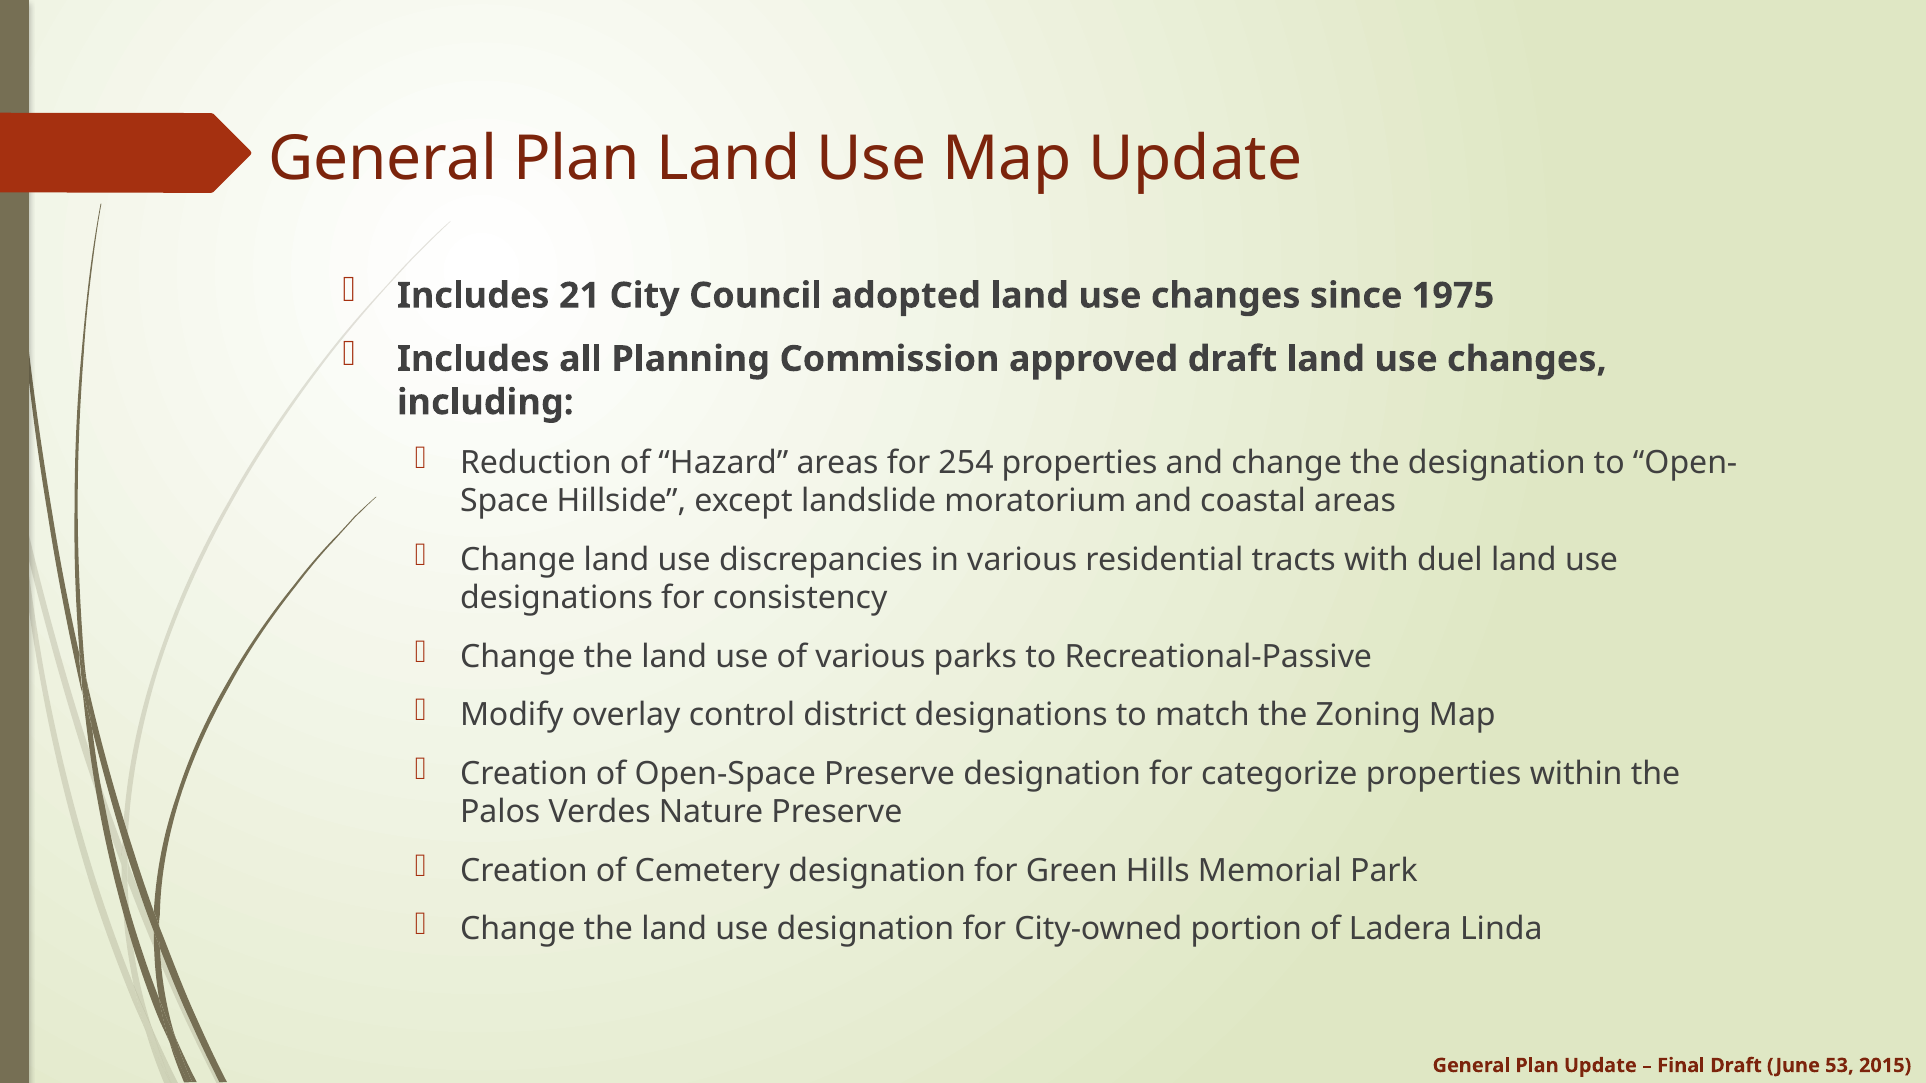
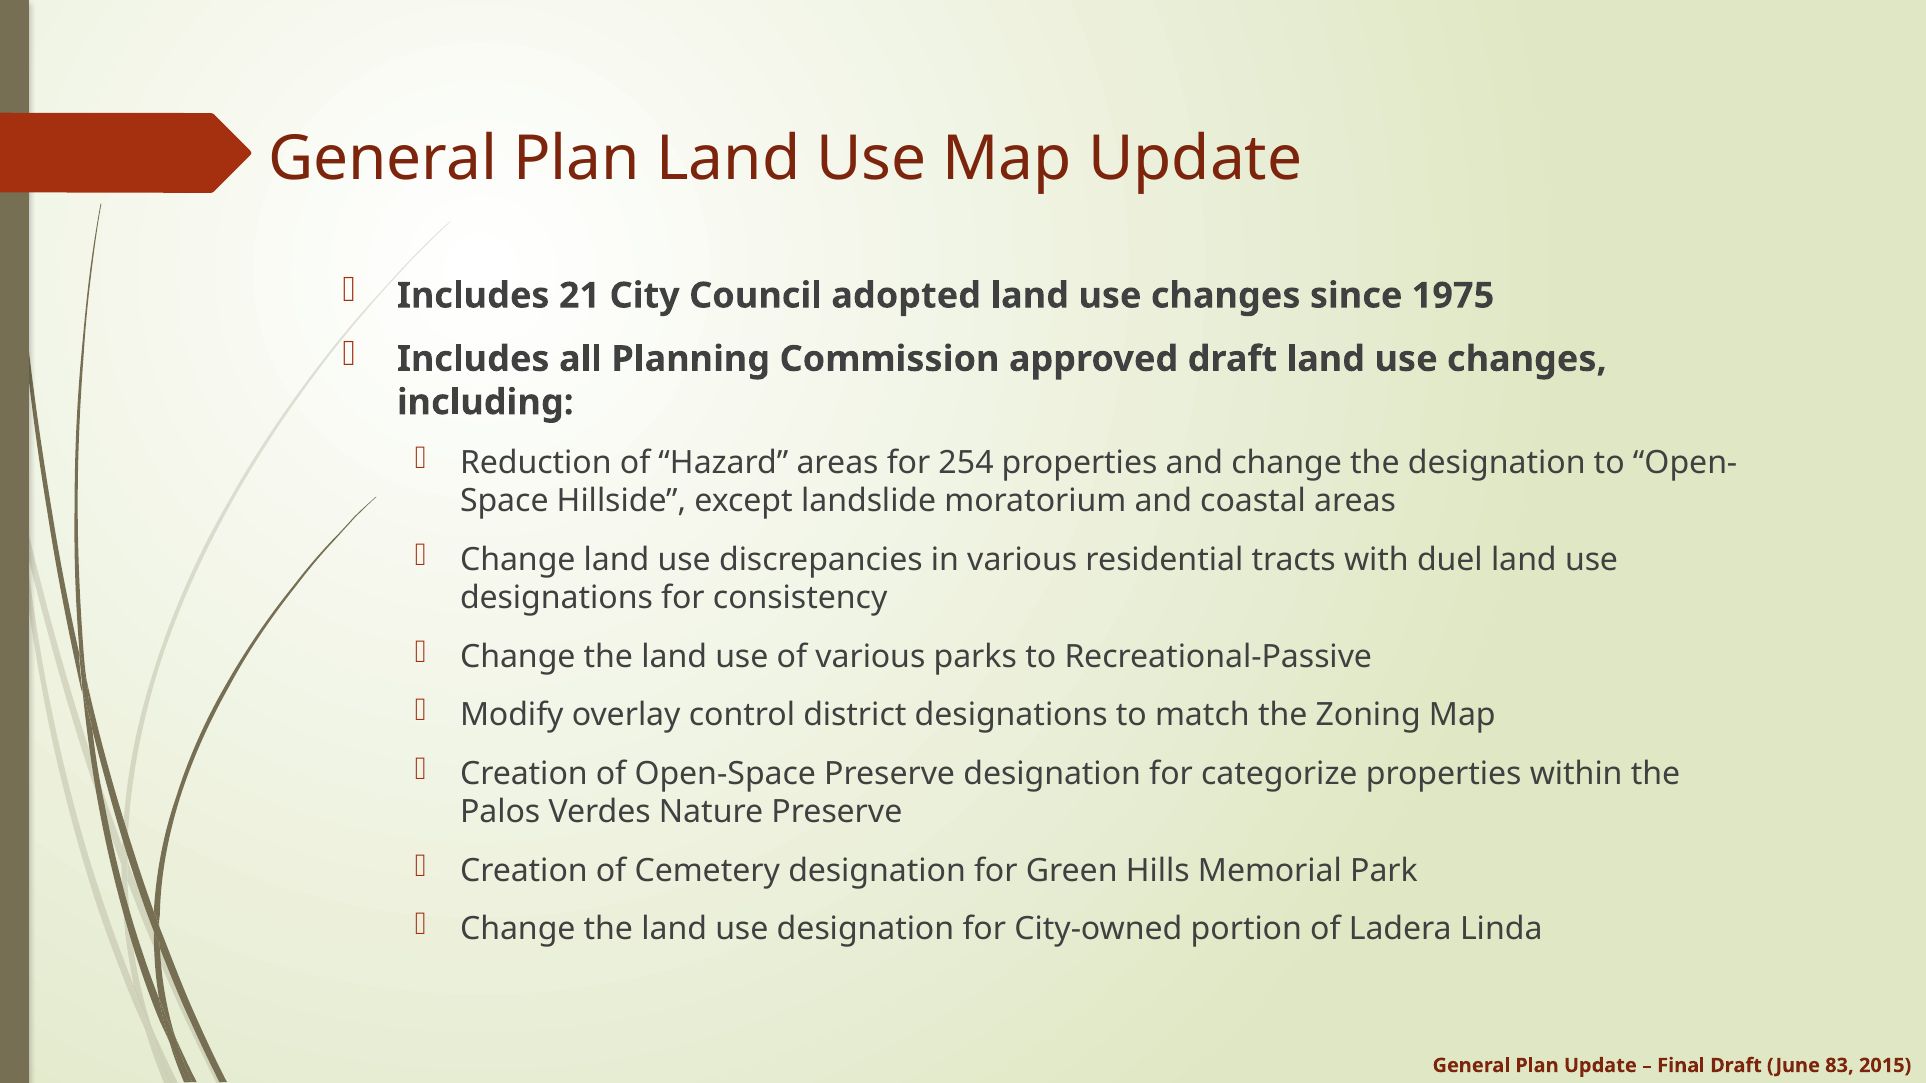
53: 53 -> 83 (1839, 1066)
